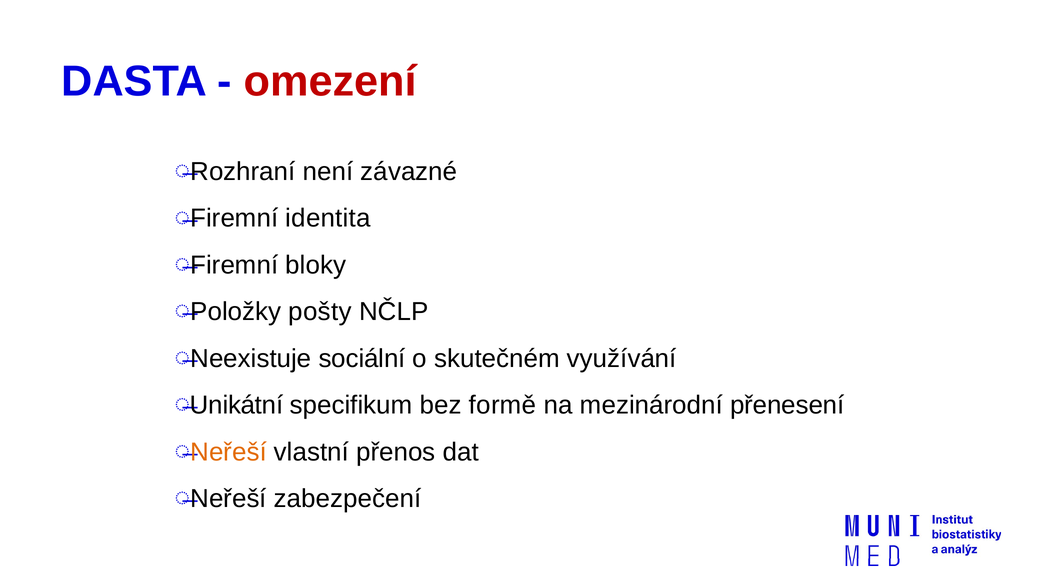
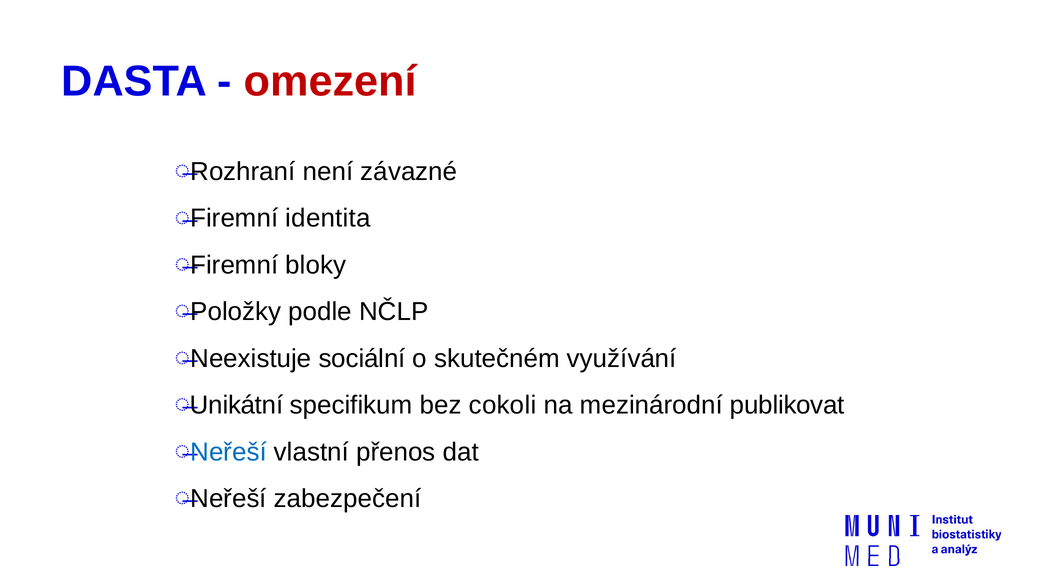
pošty: pošty -> podle (320, 312)
formě: formě -> cokoli (503, 406)
přenesení: přenesení -> publikovat (787, 406)
Neřeší colour: orange -> blue (229, 452)
